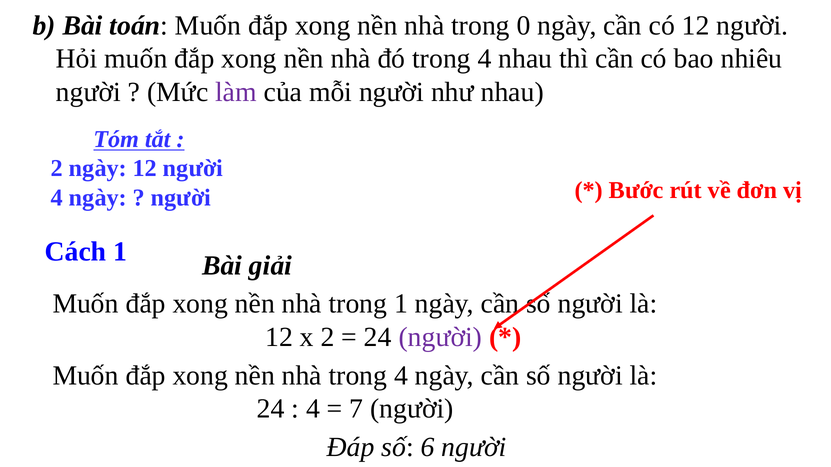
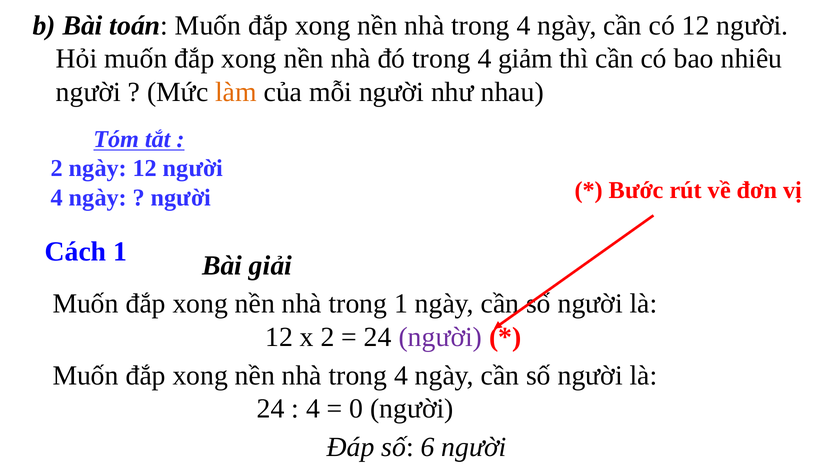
0: 0 -> 4 (524, 26)
4 nhau: nhau -> giảm (525, 59)
làm colour: purple -> orange (236, 92)
7: 7 -> 0 (356, 409)
